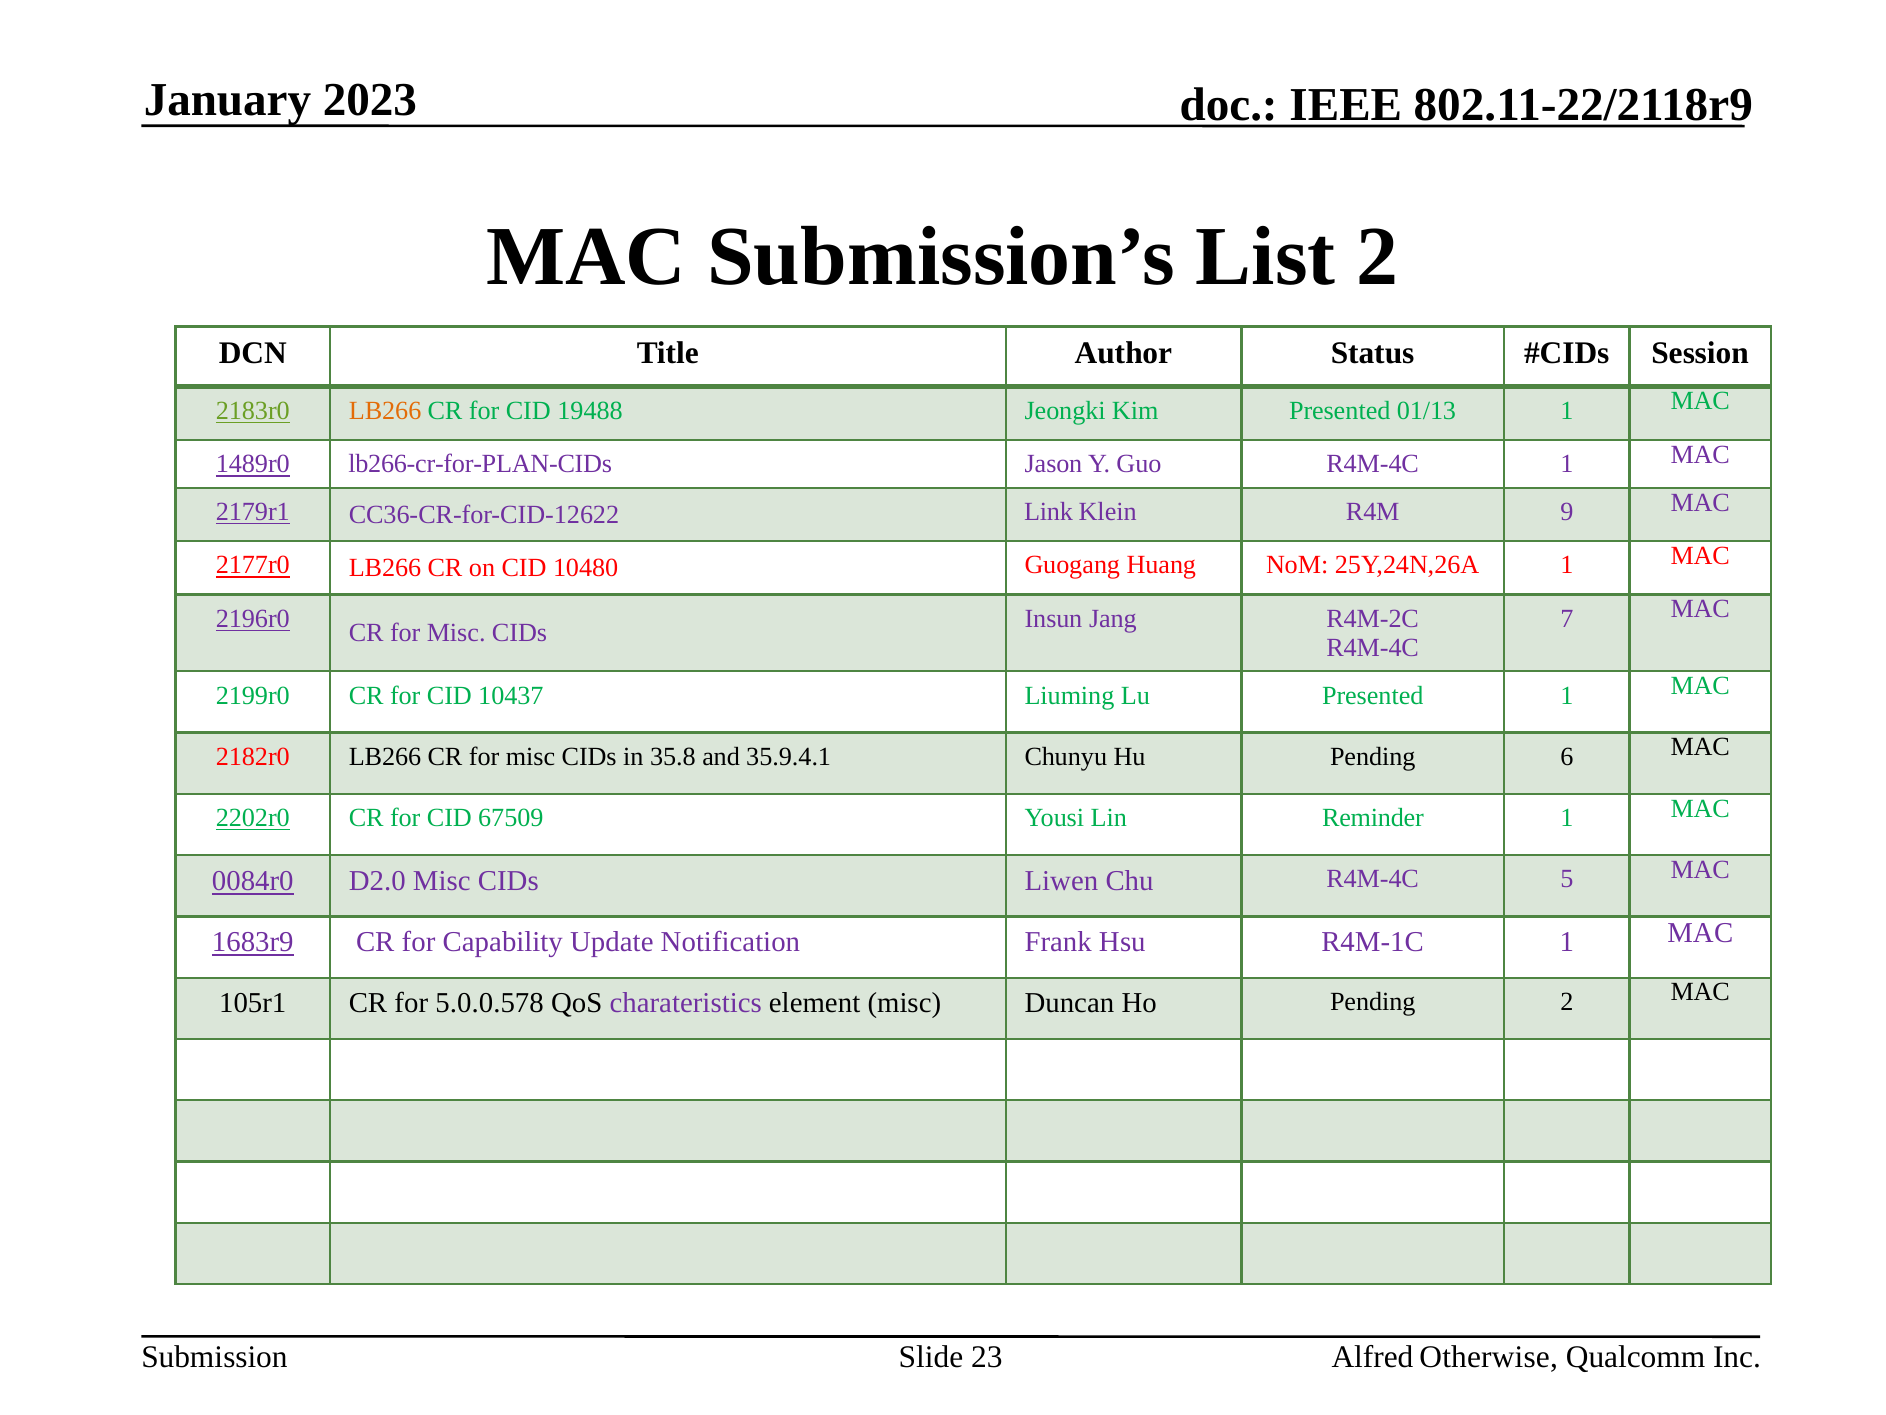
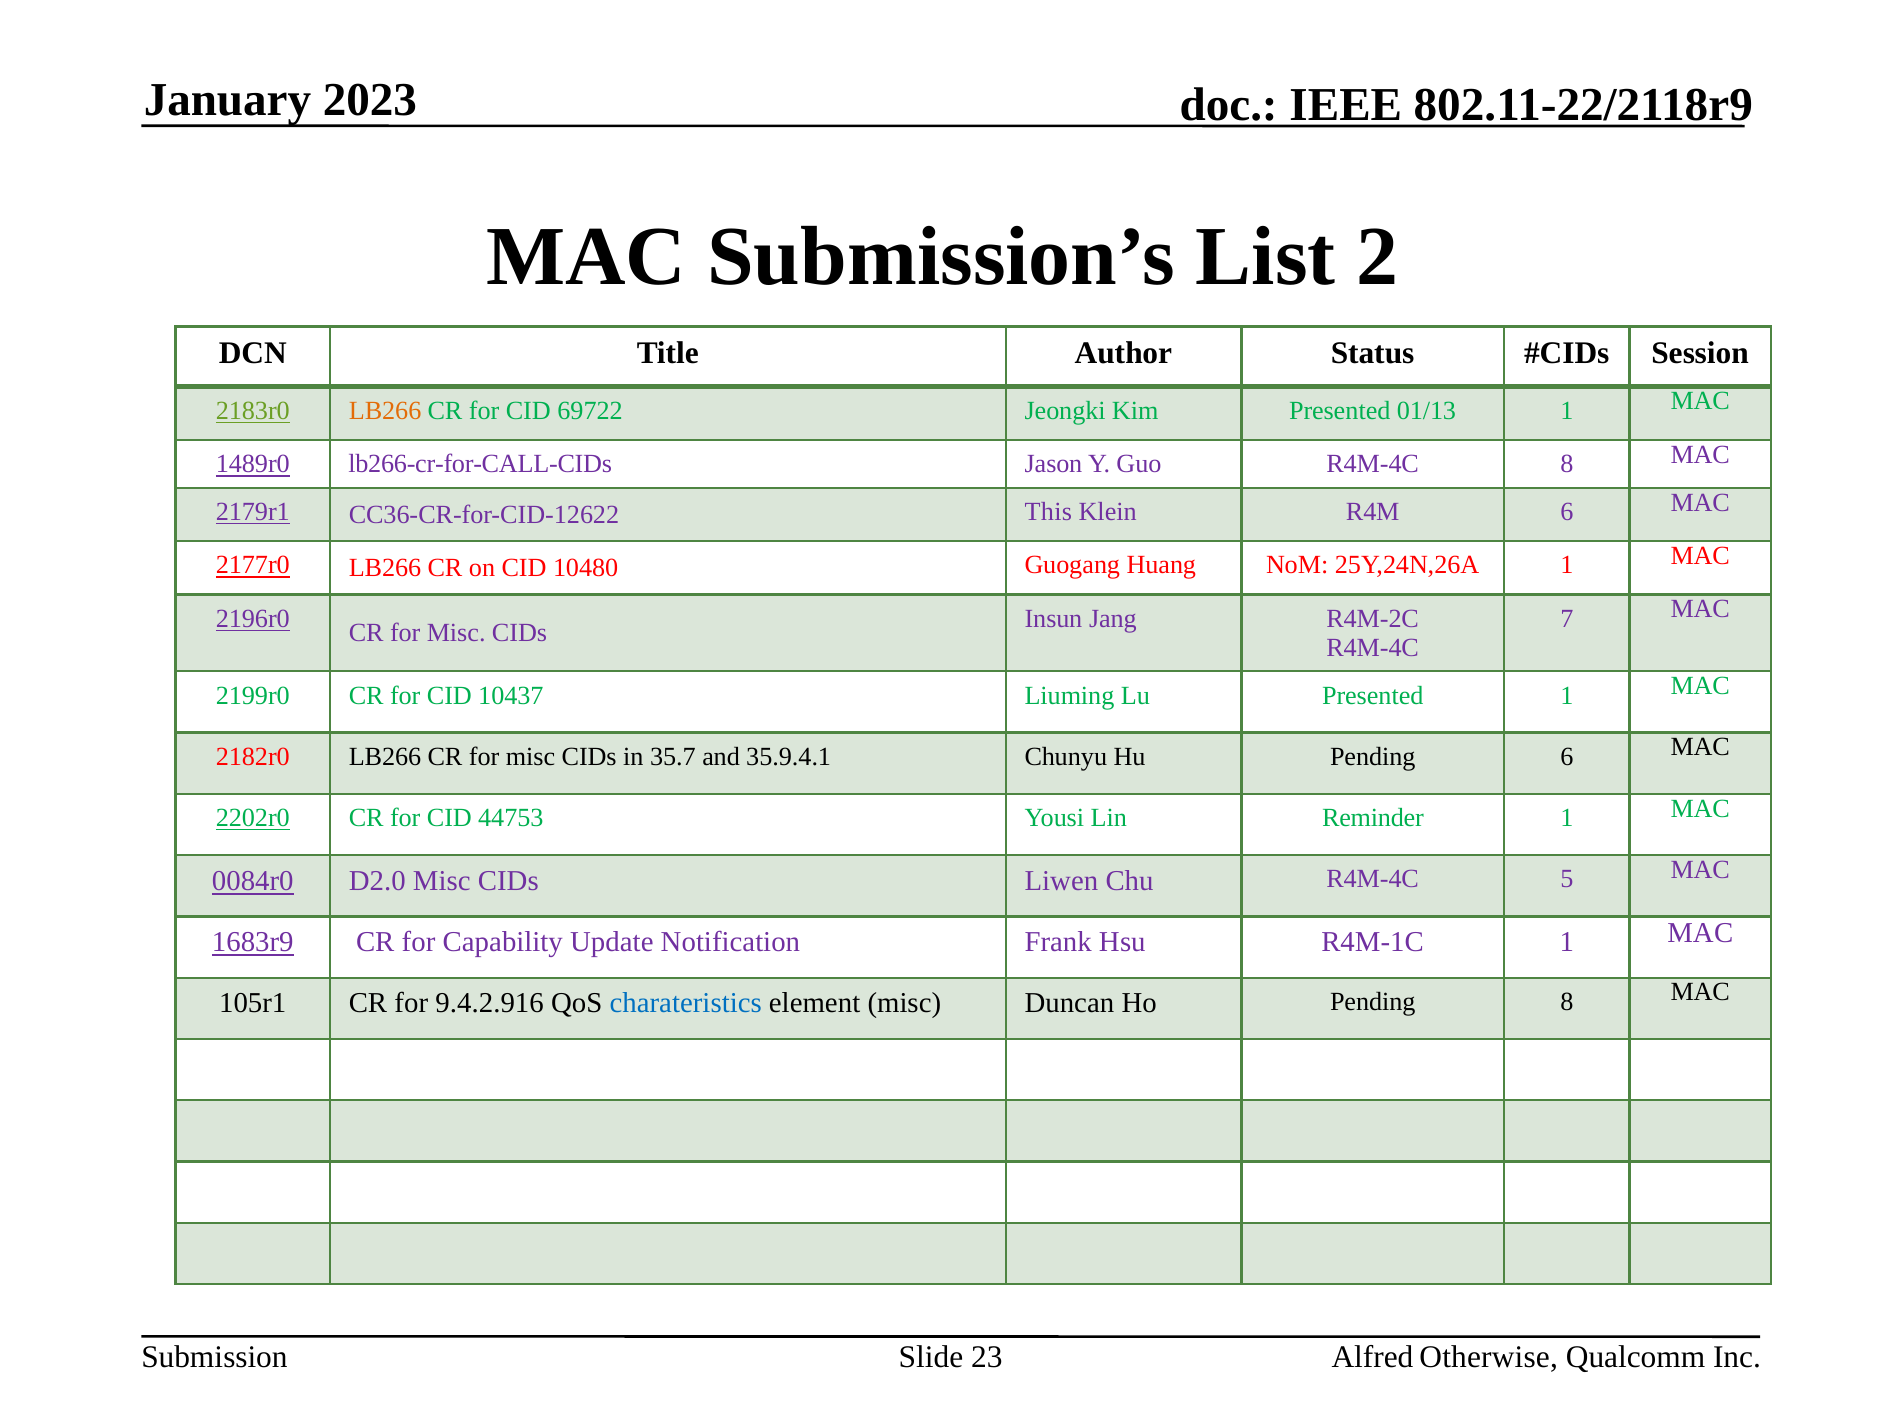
19488: 19488 -> 69722 (590, 410)
lb266-cr-for-PLAN-CIDs: lb266-cr-for-PLAN-CIDs -> lb266-cr-for-CALL-CIDs (480, 464)
R4M-4C 1: 1 -> 8 (1567, 464)
Link: Link -> This (1048, 512)
R4M 9: 9 -> 6 (1567, 512)
35.8: 35.8 -> 35.7 (673, 756)
67509: 67509 -> 44753 (511, 818)
5.0.0.578: 5.0.0.578 -> 9.4.2.916 (490, 1003)
charateristics colour: purple -> blue (686, 1003)
Pending 2: 2 -> 8 (1567, 1001)
